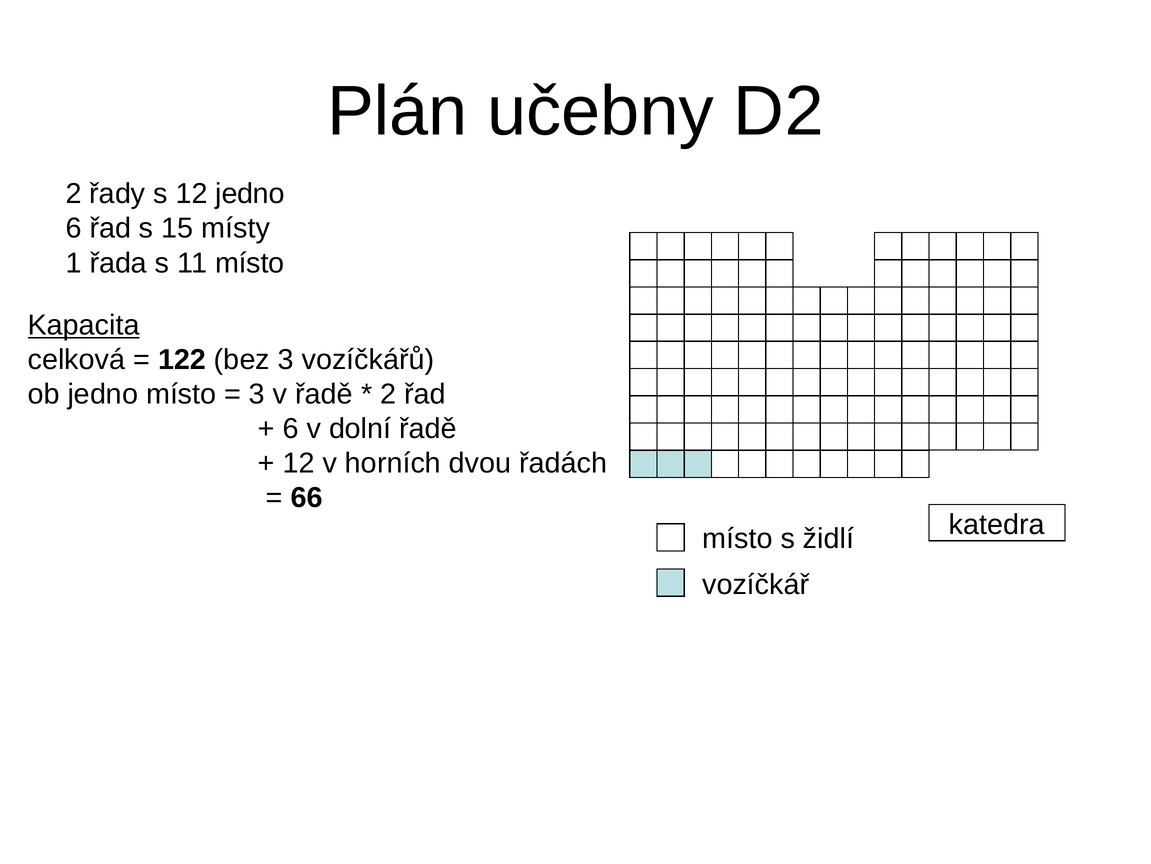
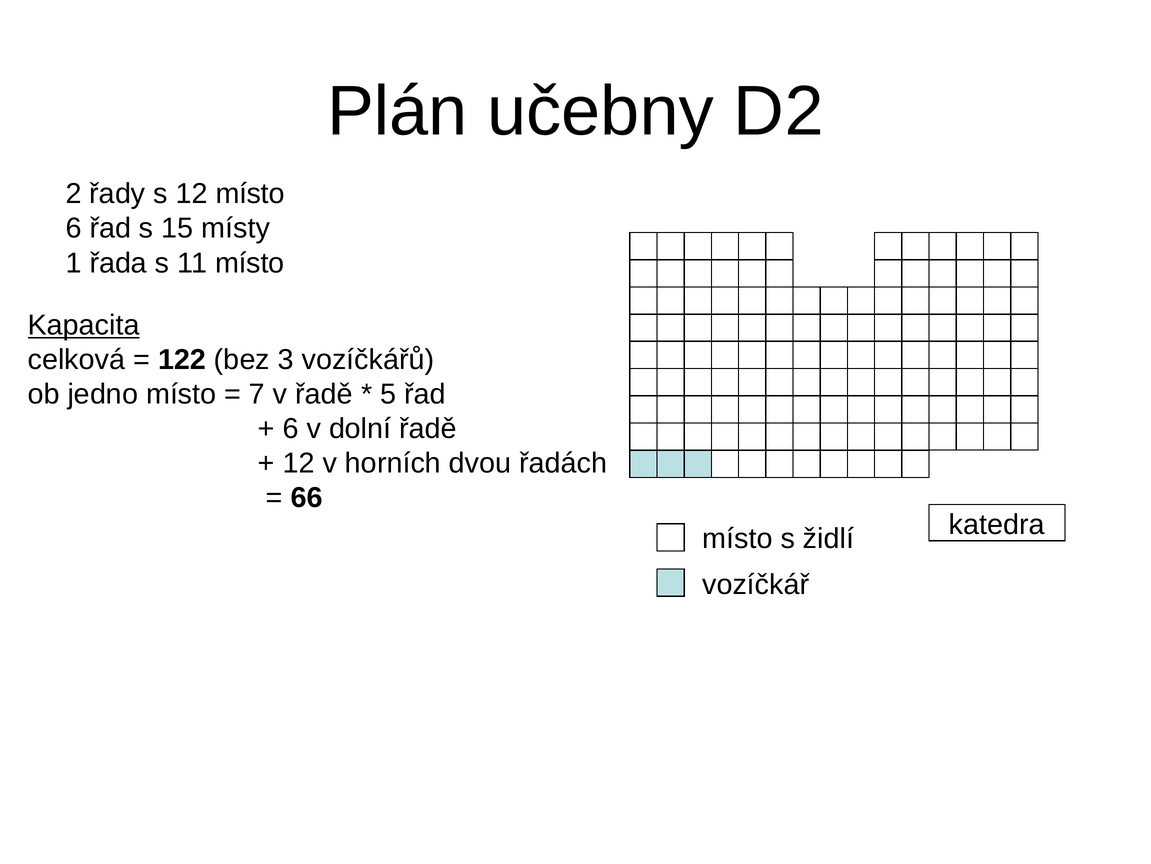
12 jedno: jedno -> místo (250, 194)
3: 3 -> 7 (257, 394)
2: 2 -> 5 (388, 394)
